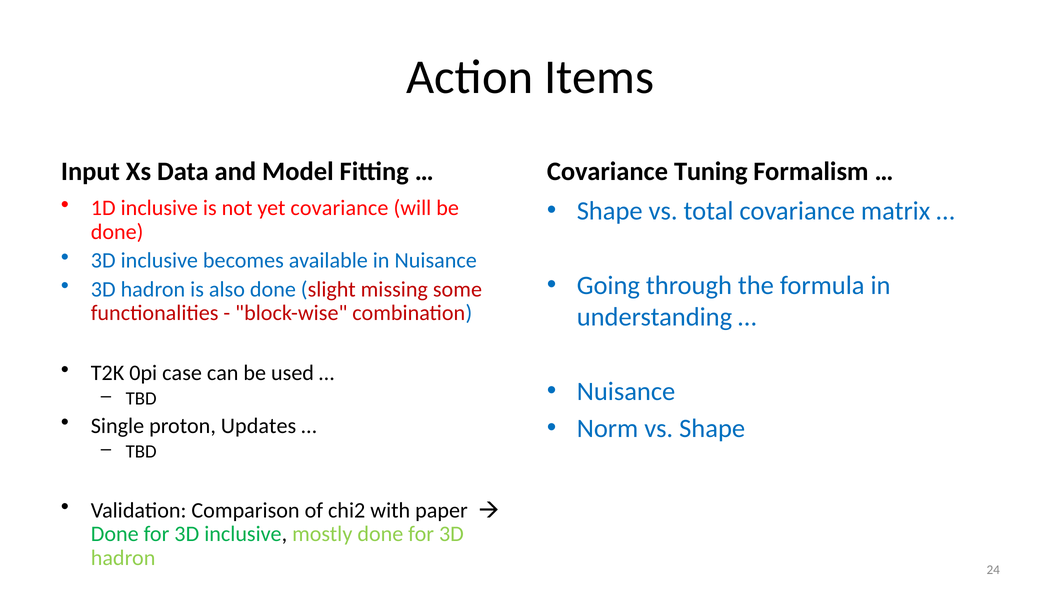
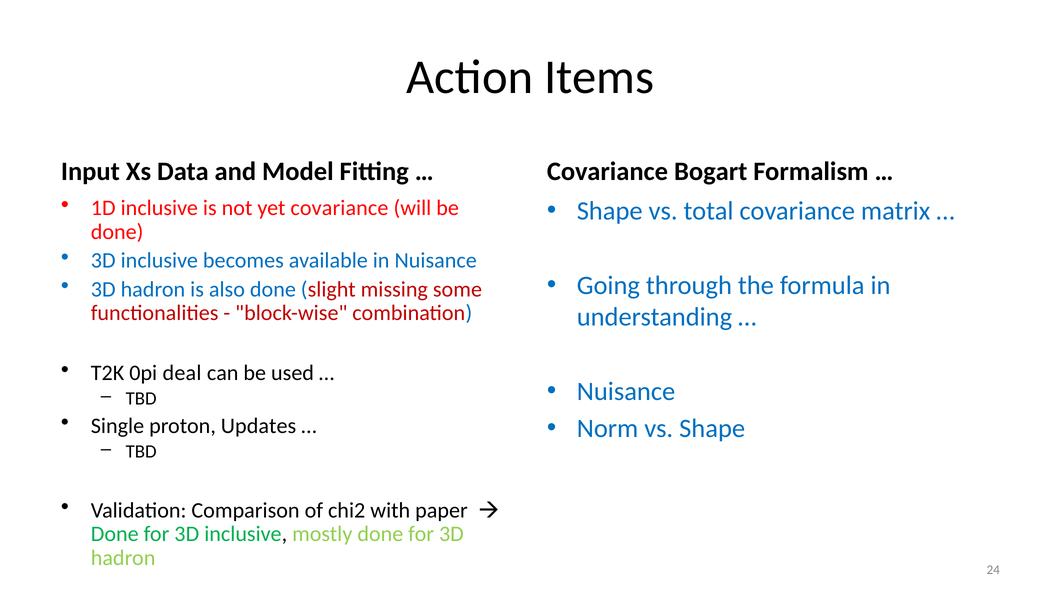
Tuning: Tuning -> Bogart (711, 171)
case: case -> deal (182, 373)
